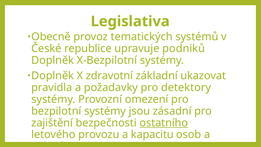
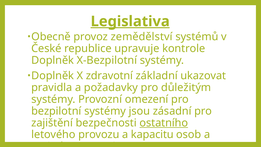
Legislativa underline: none -> present (130, 21)
tematických: tematických -> zemědělství (142, 37)
podniků: podniků -> kontrole (184, 48)
detektory: detektory -> důležitým (186, 87)
